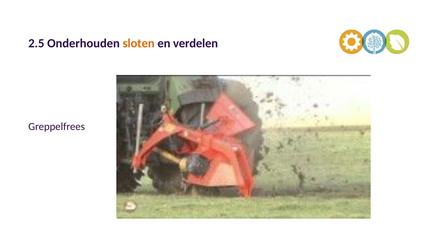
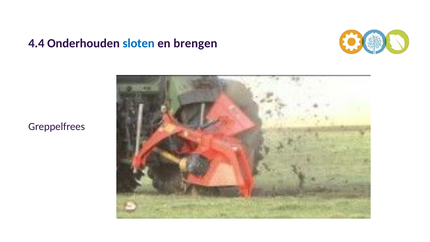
2.5: 2.5 -> 4.4 (36, 43)
sloten colour: orange -> blue (139, 43)
verdelen: verdelen -> brengen (195, 43)
